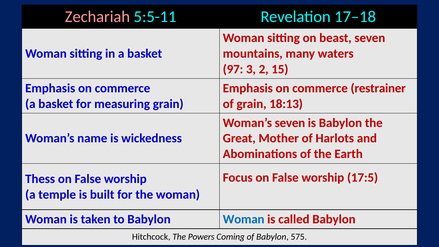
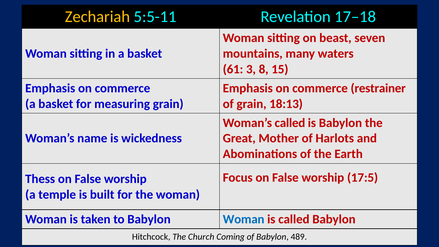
Zechariah colour: pink -> yellow (97, 17)
97: 97 -> 61 (233, 69)
2: 2 -> 8 (264, 69)
Woman’s seven: seven -> called (290, 123)
Powers: Powers -> Church (201, 237)
575: 575 -> 489 (299, 237)
